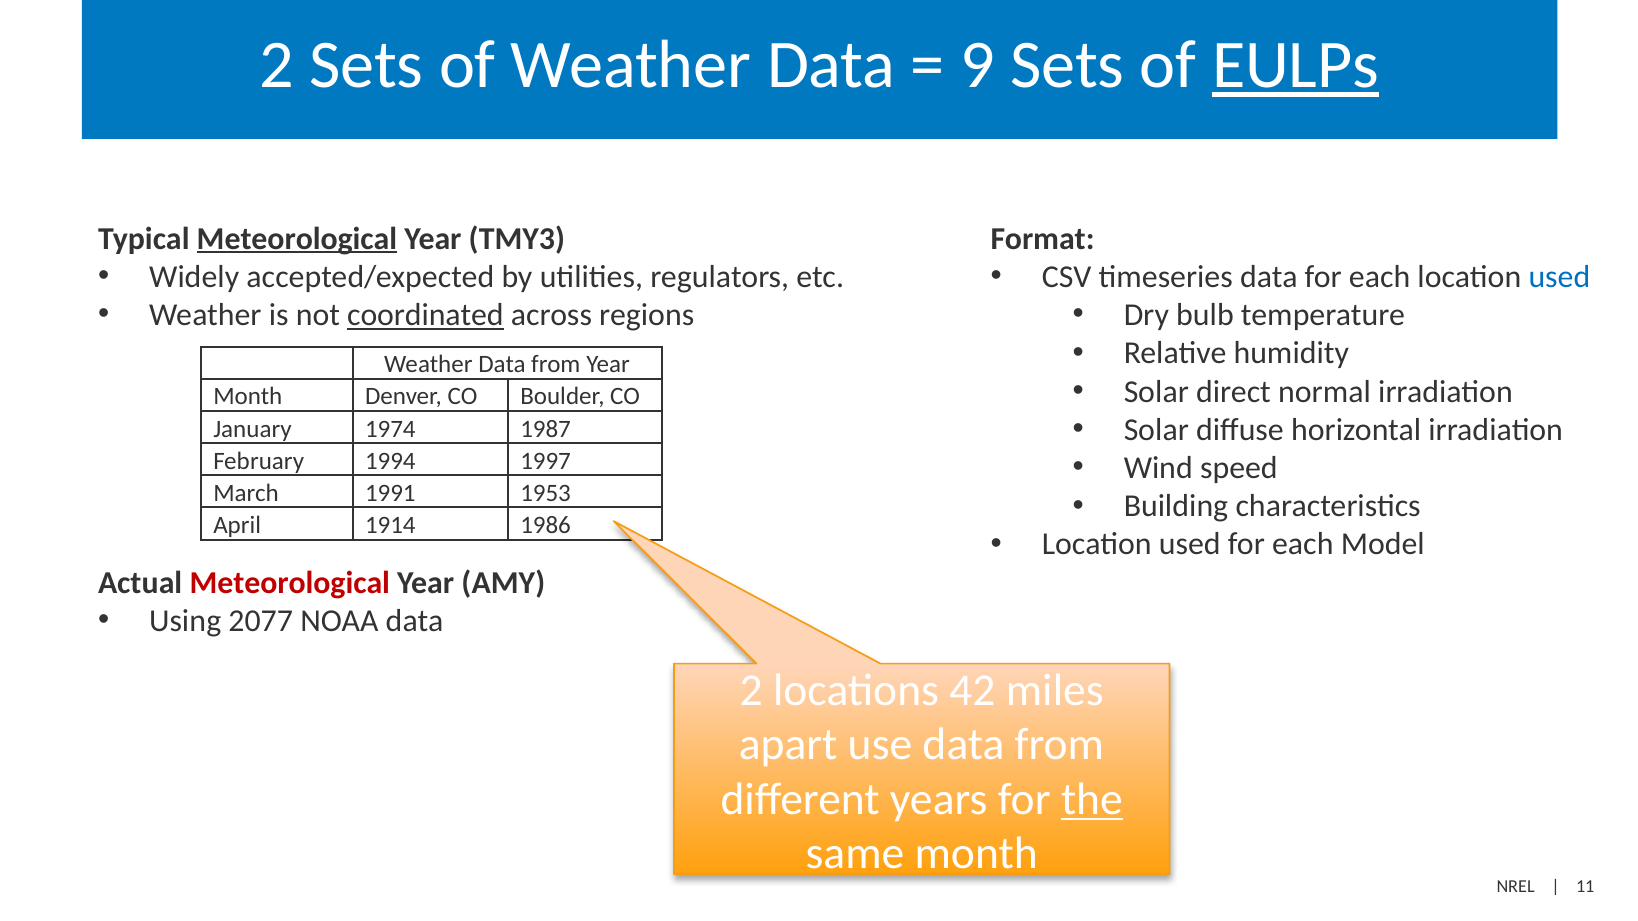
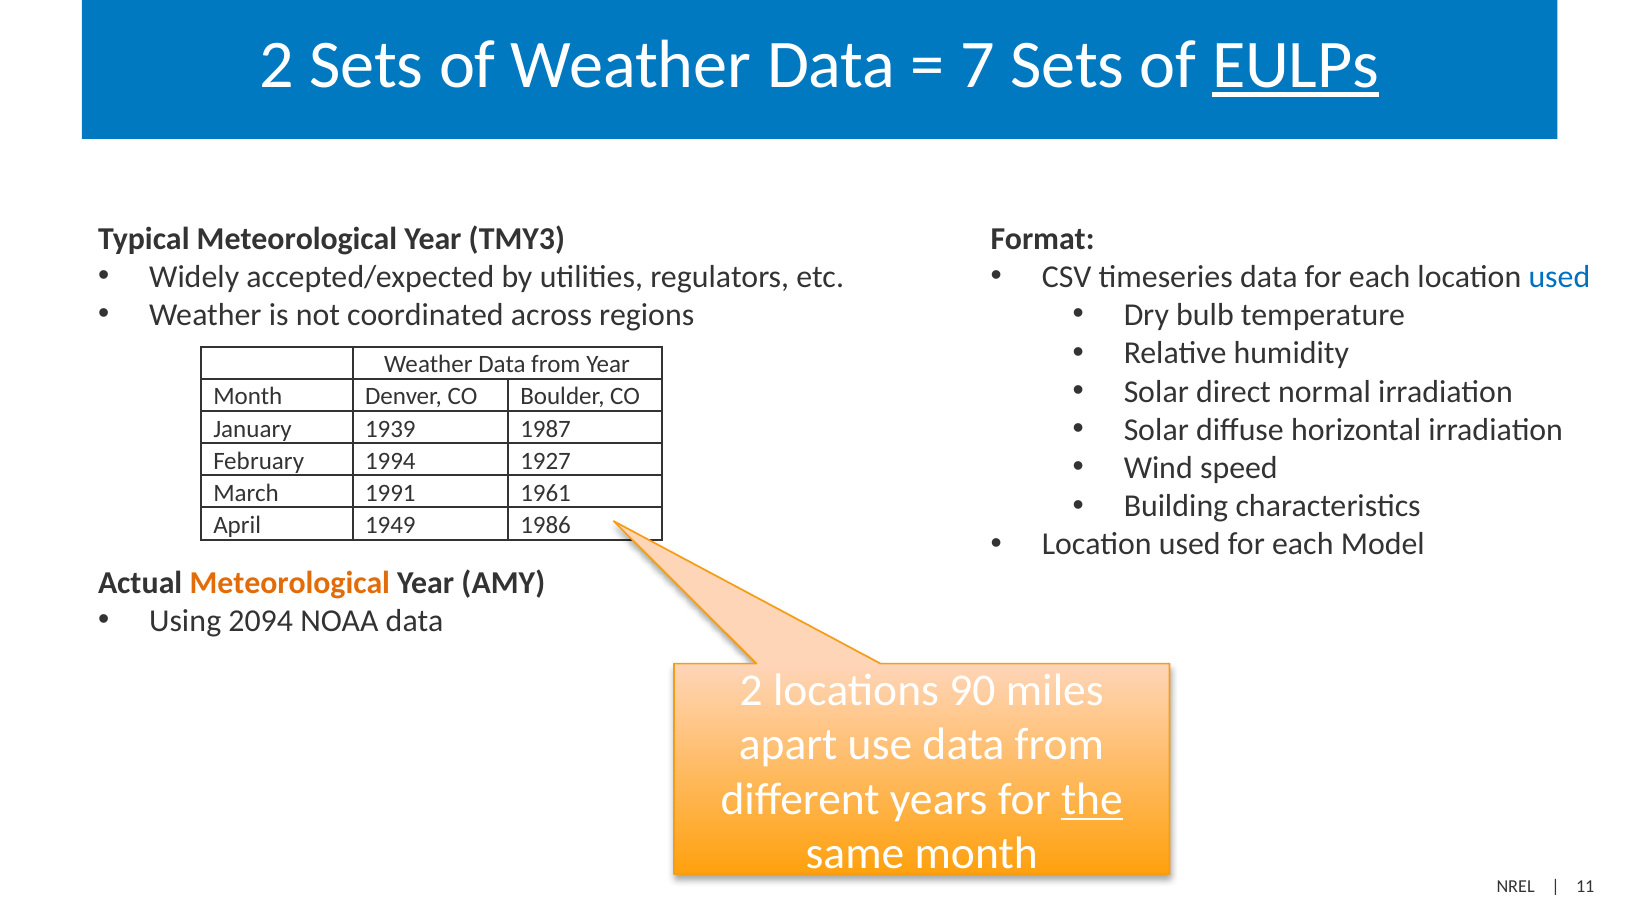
9: 9 -> 7 (978, 65)
Meteorological underline: present -> none (297, 239)
coordinated underline: present -> none (425, 315)
1974: 1974 -> 1939 (390, 429)
1997: 1997 -> 1927 (546, 461)
1953: 1953 -> 1961 (546, 493)
1914: 1914 -> 1949 (390, 526)
Meteorological colour: red -> orange (290, 583)
2077: 2077 -> 2094 (261, 621)
42: 42 -> 90 (972, 690)
